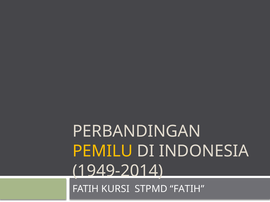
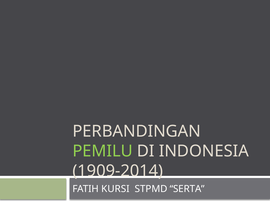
PEMILU colour: yellow -> light green (103, 151)
1949-2014: 1949-2014 -> 1909-2014 (118, 171)
STPMD FATIH: FATIH -> SERTA (187, 189)
